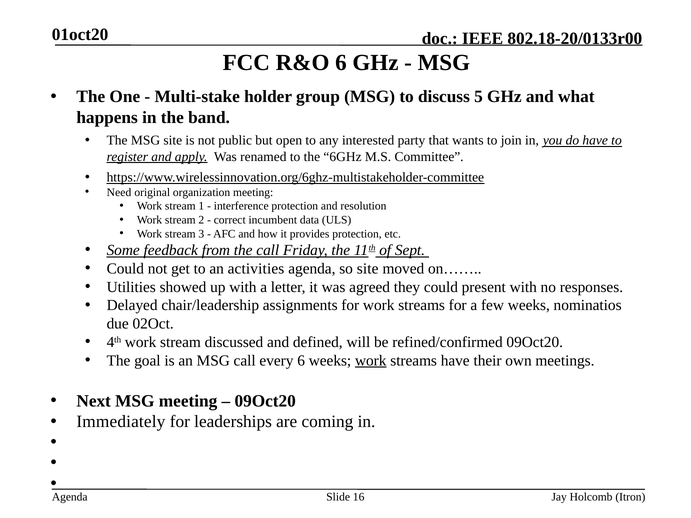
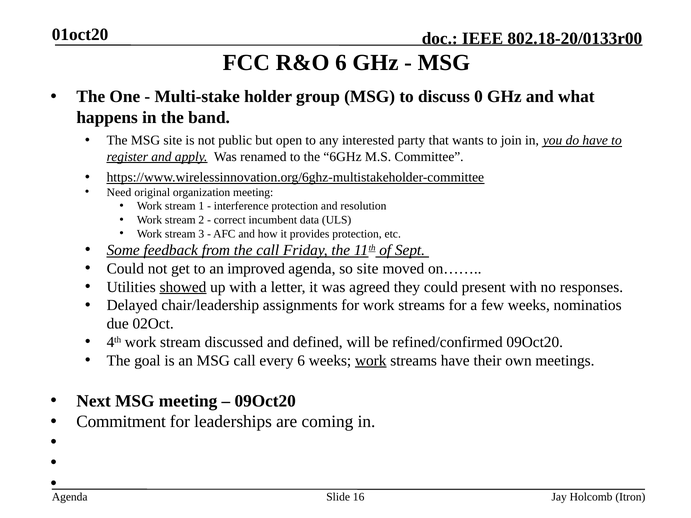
5: 5 -> 0 (479, 97)
activities: activities -> improved (256, 269)
showed underline: none -> present (183, 287)
Immediately: Immediately -> Commitment (121, 422)
